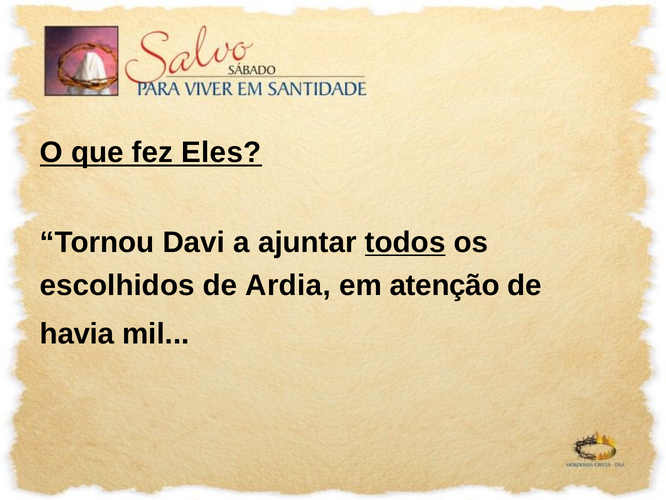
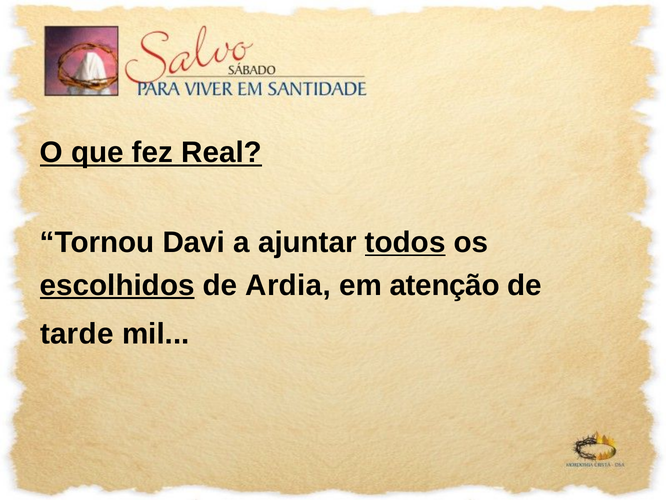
Eles: Eles -> Real (222, 152)
escolhidos underline: none -> present (117, 285)
havia: havia -> tarde (77, 334)
